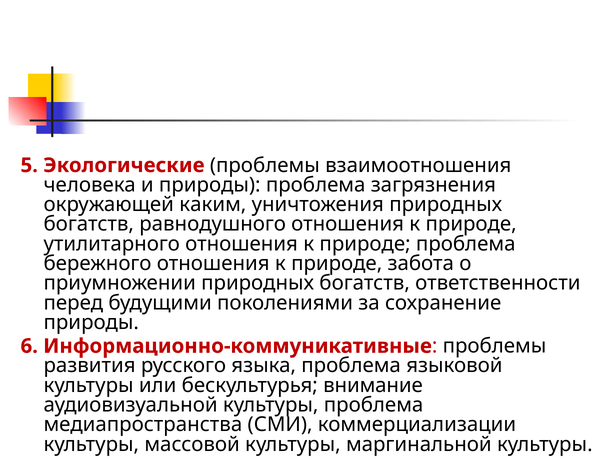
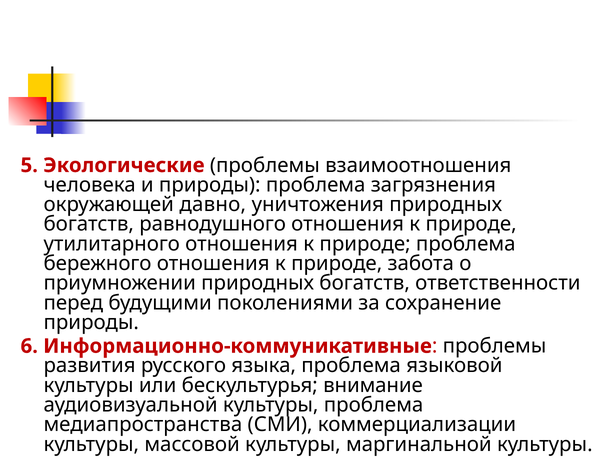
каким: каким -> давно (213, 205)
